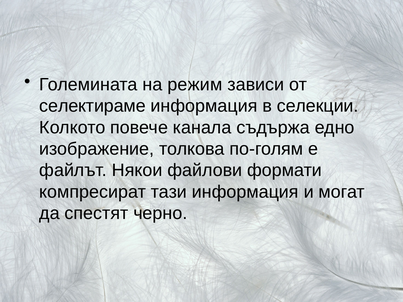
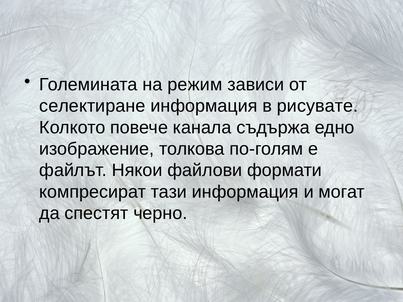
селектираме: селектираме -> селектиране (92, 106)
селекции: селекции -> рисувате (318, 106)
